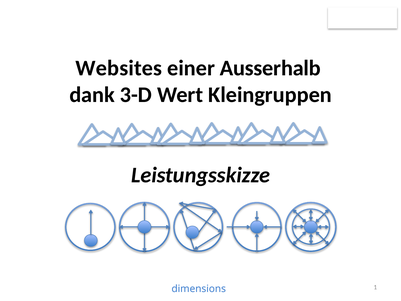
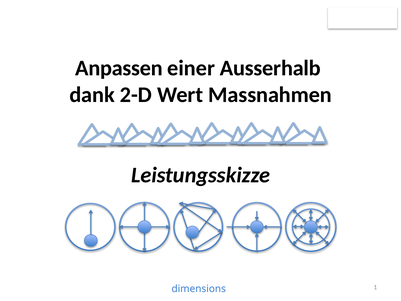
Websites: Websites -> Anpassen (119, 68)
3-D: 3-D -> 2-D (136, 95)
Kleingruppen: Kleingruppen -> Massnahmen (270, 95)
